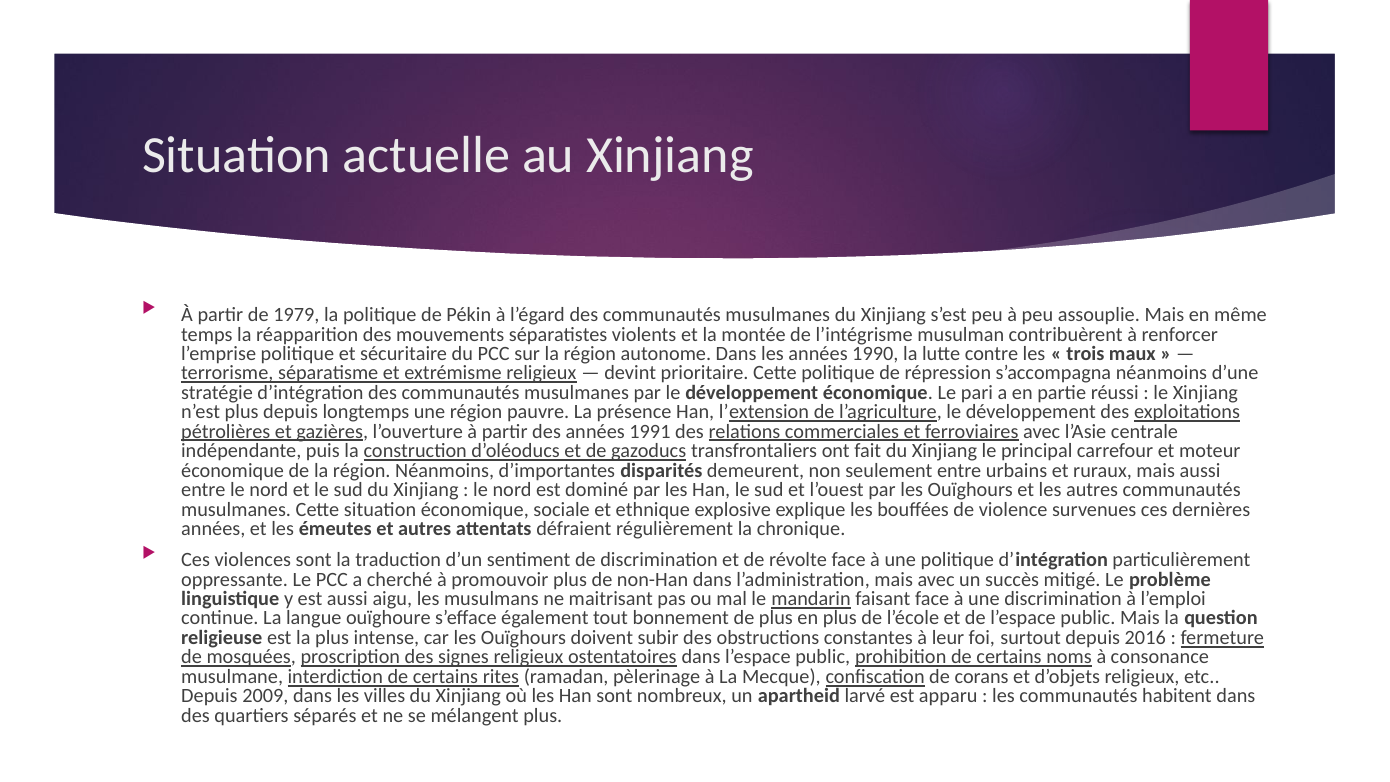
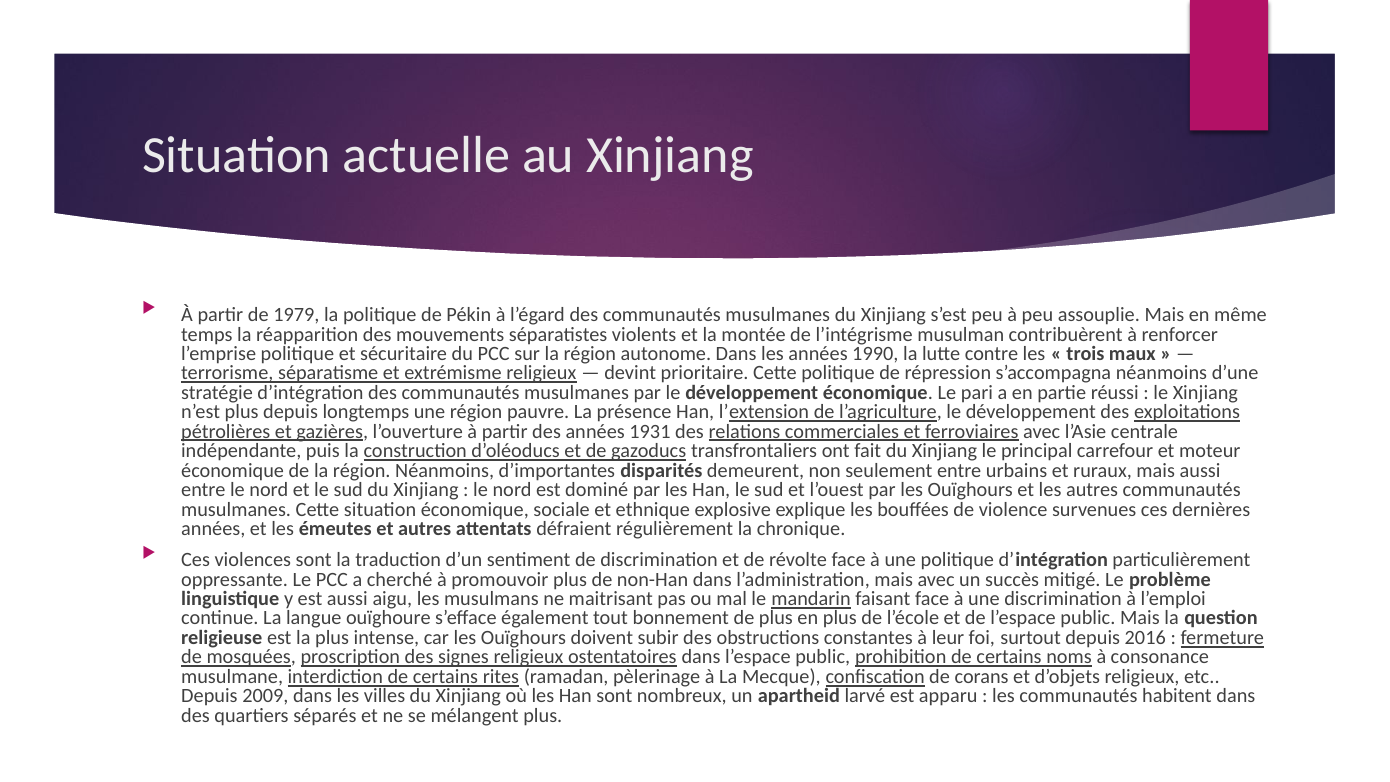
1991: 1991 -> 1931 (650, 432)
